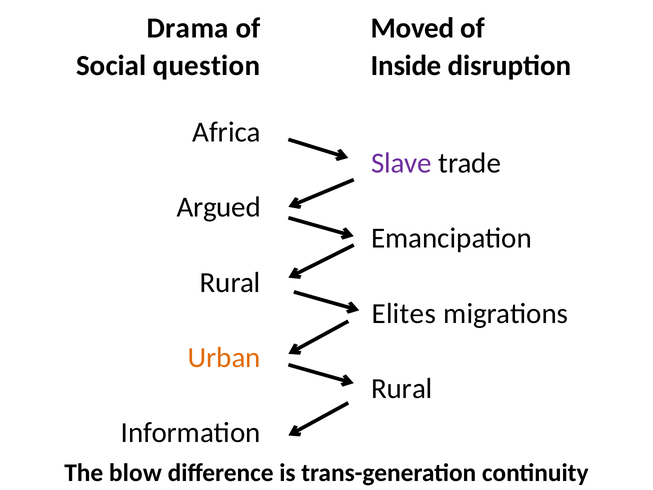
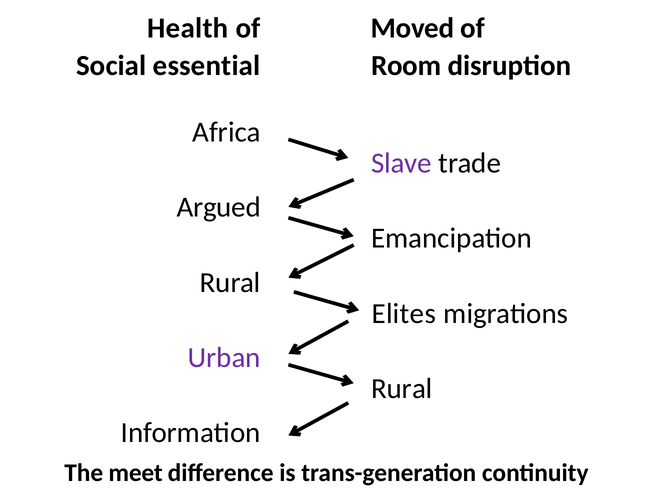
Drama: Drama -> Health (188, 28)
question: question -> essential (207, 66)
Inside: Inside -> Room (406, 66)
Urban colour: orange -> purple (224, 357)
blow: blow -> meet (136, 473)
